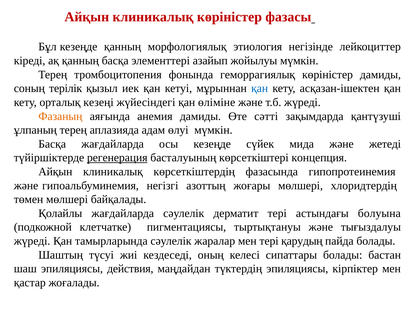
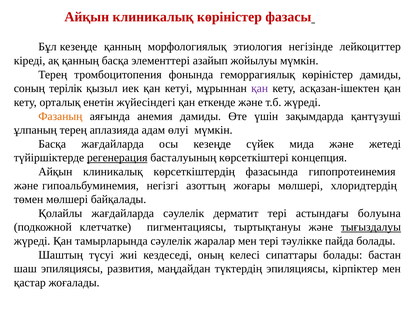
қан colour: blue -> purple (260, 88)
кезеңі: кезеңі -> енетін (99, 102)
өліміне: өліміне -> еткенде (217, 102)
сәтті: сәтті -> үшін (266, 116)
тығыздалуы underline: none -> present (371, 227)
қарудың: қарудың -> тәулікке (302, 240)
действия: действия -> развития (130, 268)
